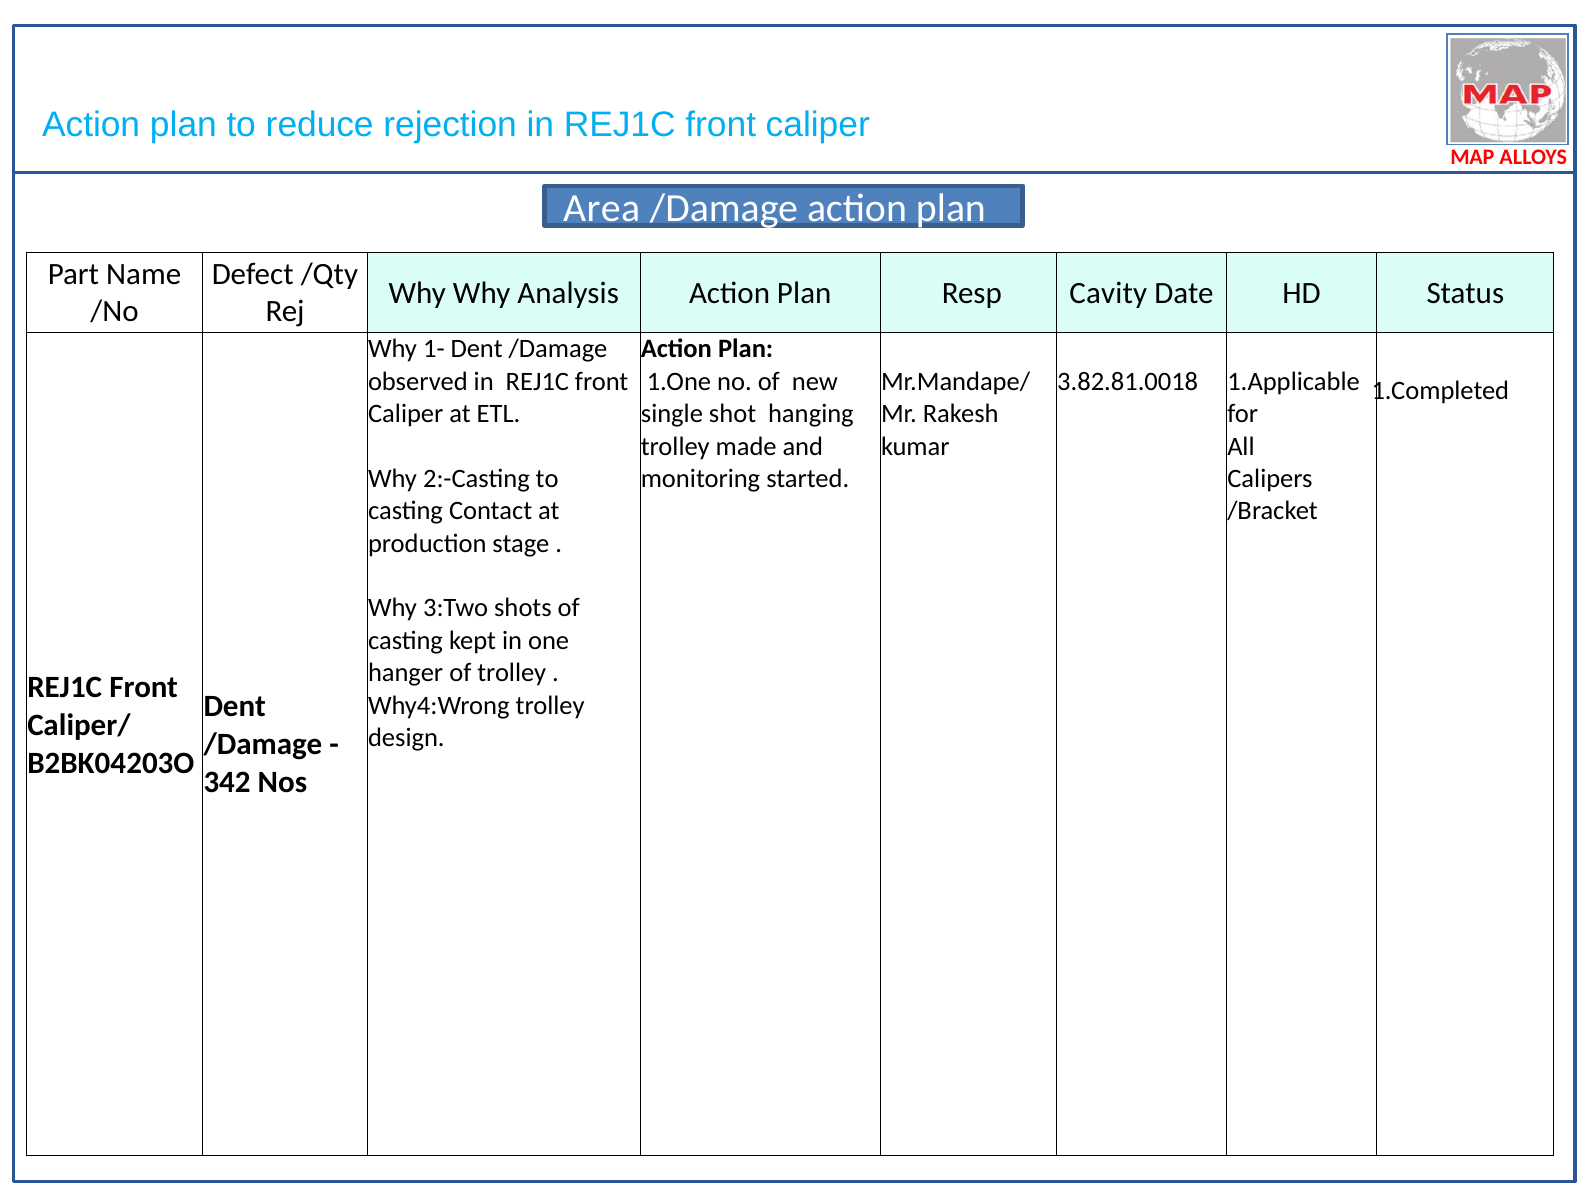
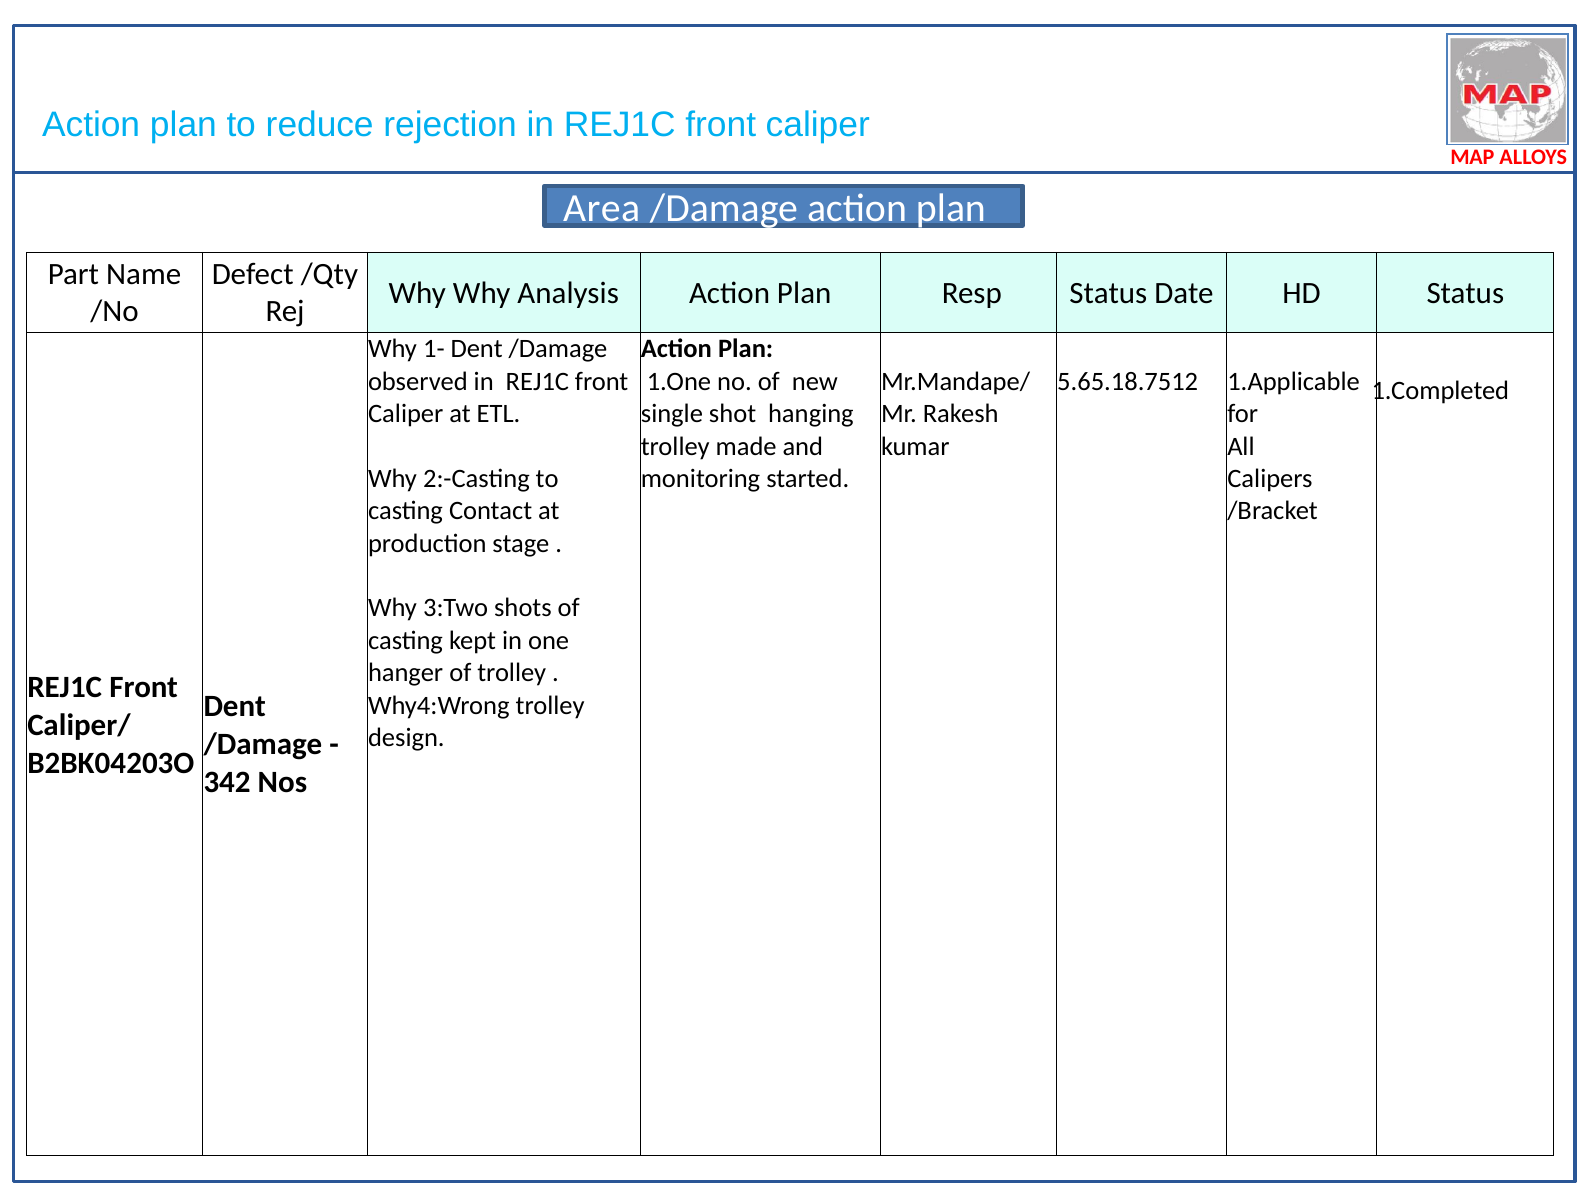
Resp Cavity: Cavity -> Status (1108, 293)
3.82.81.0018: 3.82.81.0018 -> 5.65.18.7512 (1128, 382)
